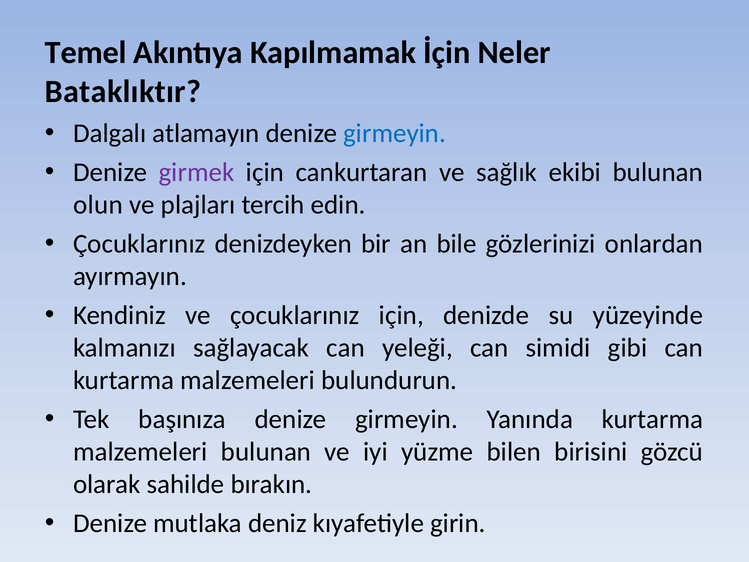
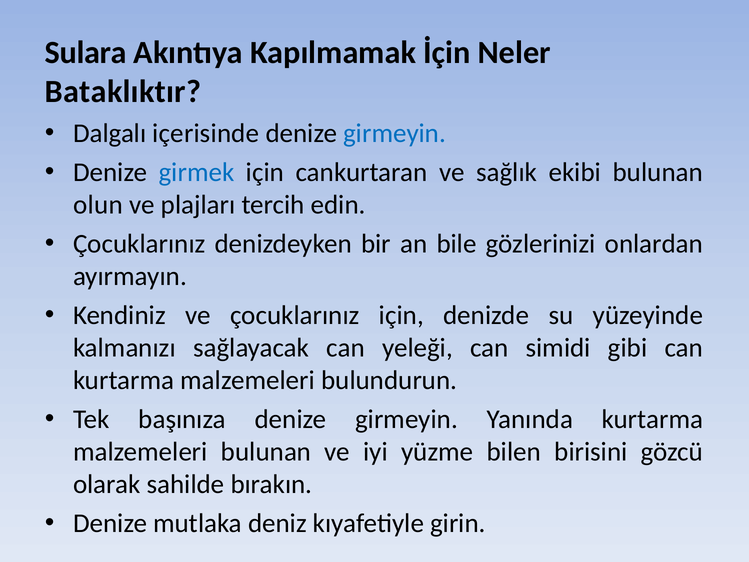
Temel: Temel -> Sulara (86, 53)
atlamayın: atlamayın -> içerisinde (206, 133)
girmek colour: purple -> blue (197, 172)
